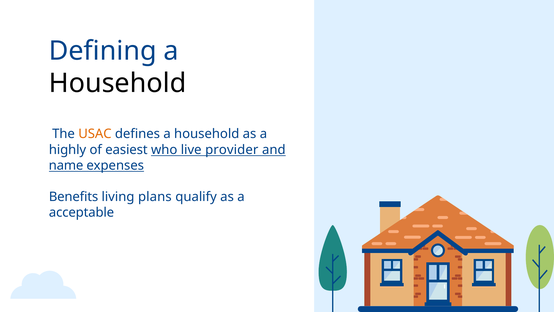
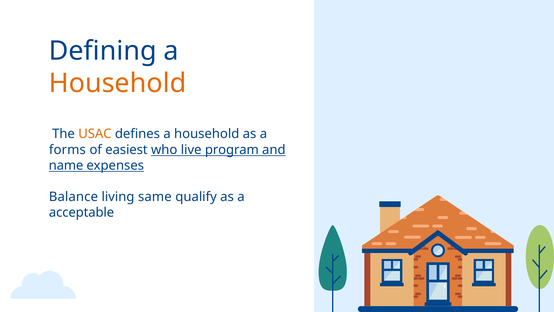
Household colour: black -> orange (118, 83)
highly: highly -> forms (67, 150)
provider: provider -> program (232, 150)
Benefits: Benefits -> Balance (73, 197)
plans: plans -> same (155, 197)
